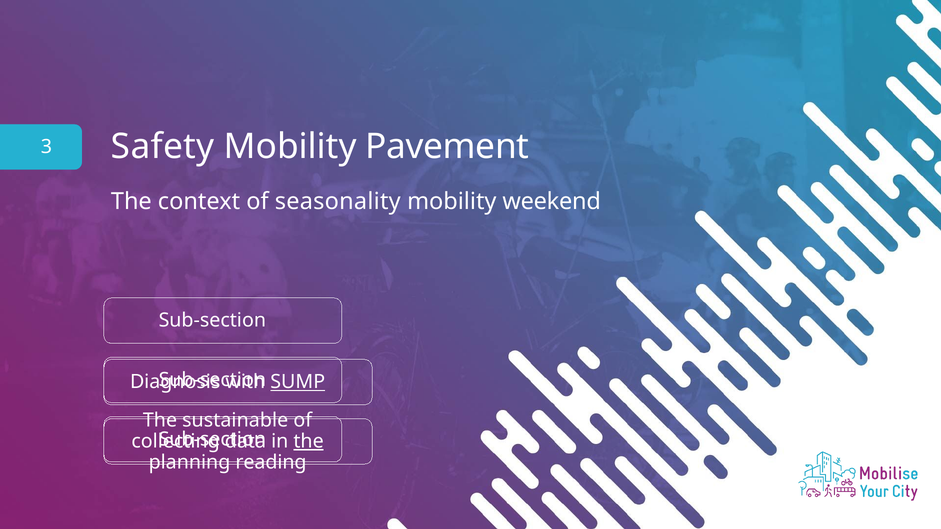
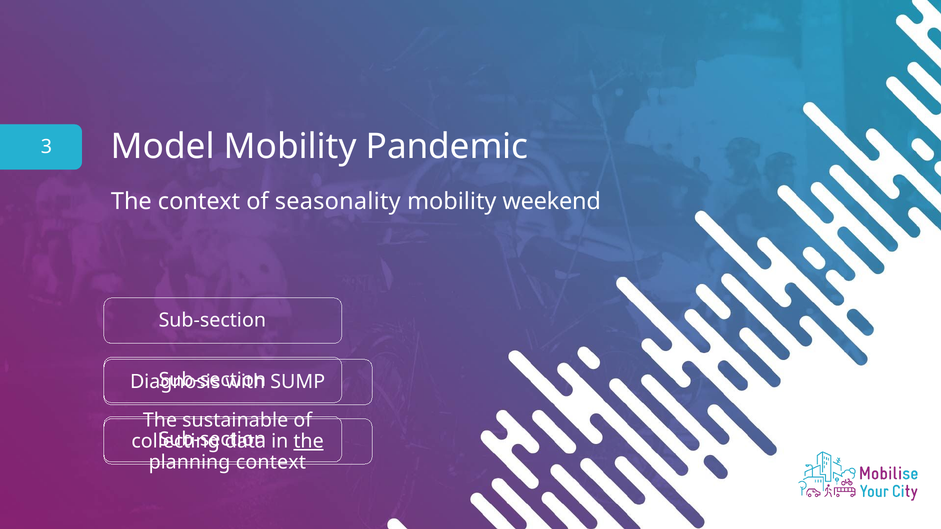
Safety: Safety -> Model (163, 147)
Pavement: Pavement -> Pandemic (447, 147)
SUMP underline: present -> none (298, 382)
planning reading: reading -> context (271, 463)
